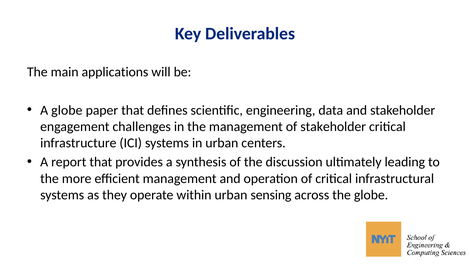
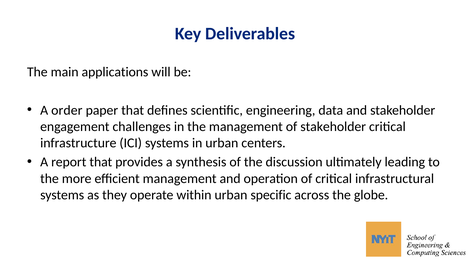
A globe: globe -> order (67, 110)
sensing: sensing -> specific (271, 195)
